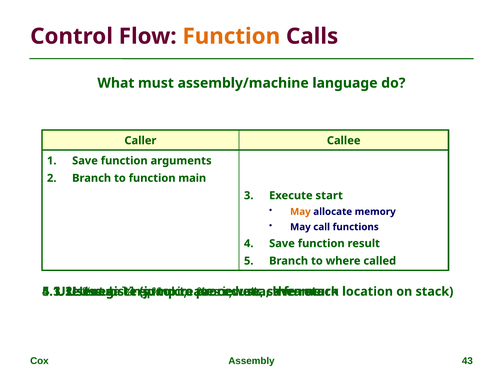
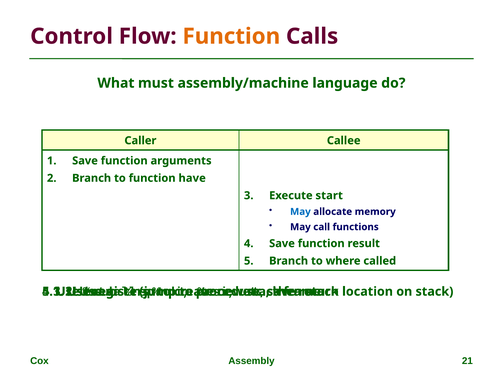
main: main -> have (192, 178)
May colour: orange -> blue (300, 212)
43: 43 -> 21 (467, 361)
